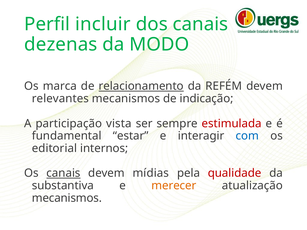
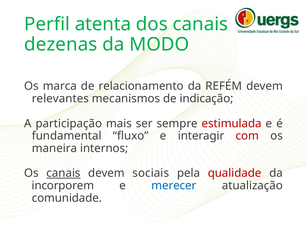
incluir: incluir -> atenta (103, 24)
relacionamento underline: present -> none (141, 86)
vista: vista -> mais (119, 124)
estar: estar -> fluxo (131, 136)
com colour: blue -> red (247, 136)
editorial: editorial -> maneira (54, 149)
mídias: mídias -> sociais (151, 173)
substantiva: substantiva -> incorporem (63, 186)
merecer colour: orange -> blue (174, 186)
mecanismos: mecanismos -> comunidade (67, 198)
